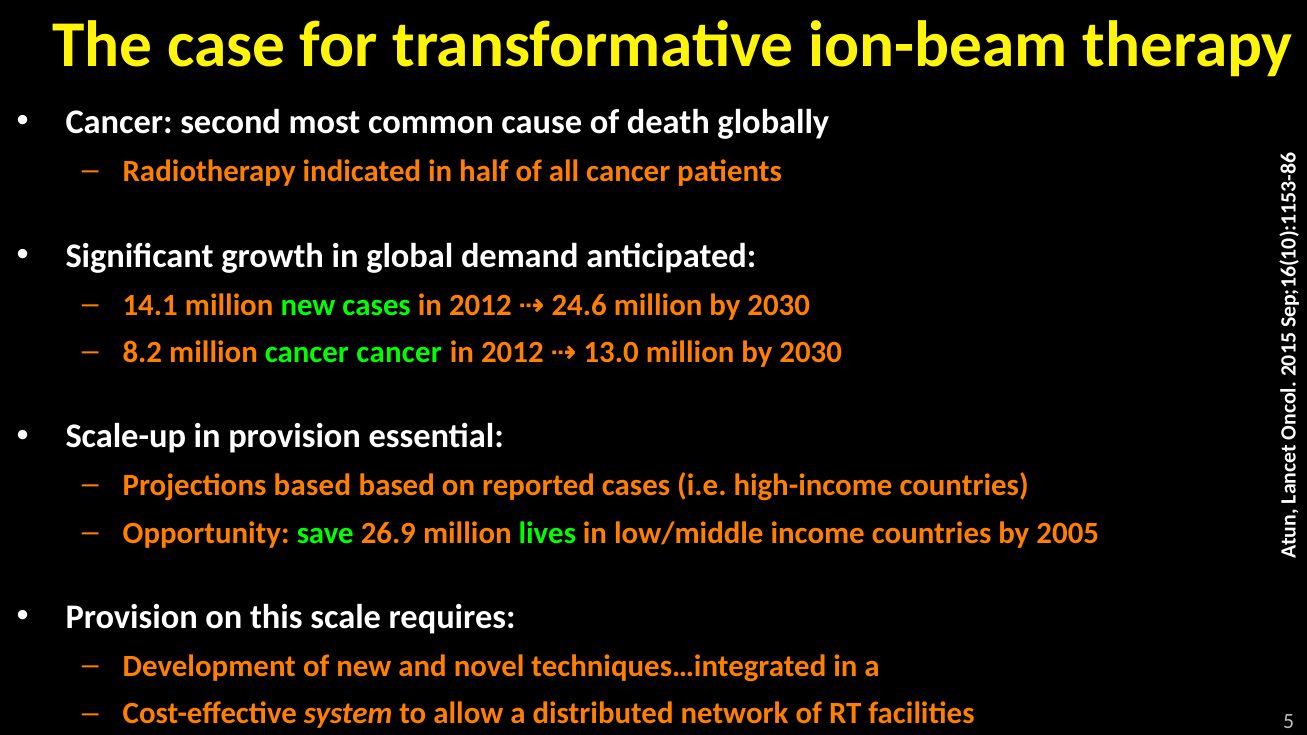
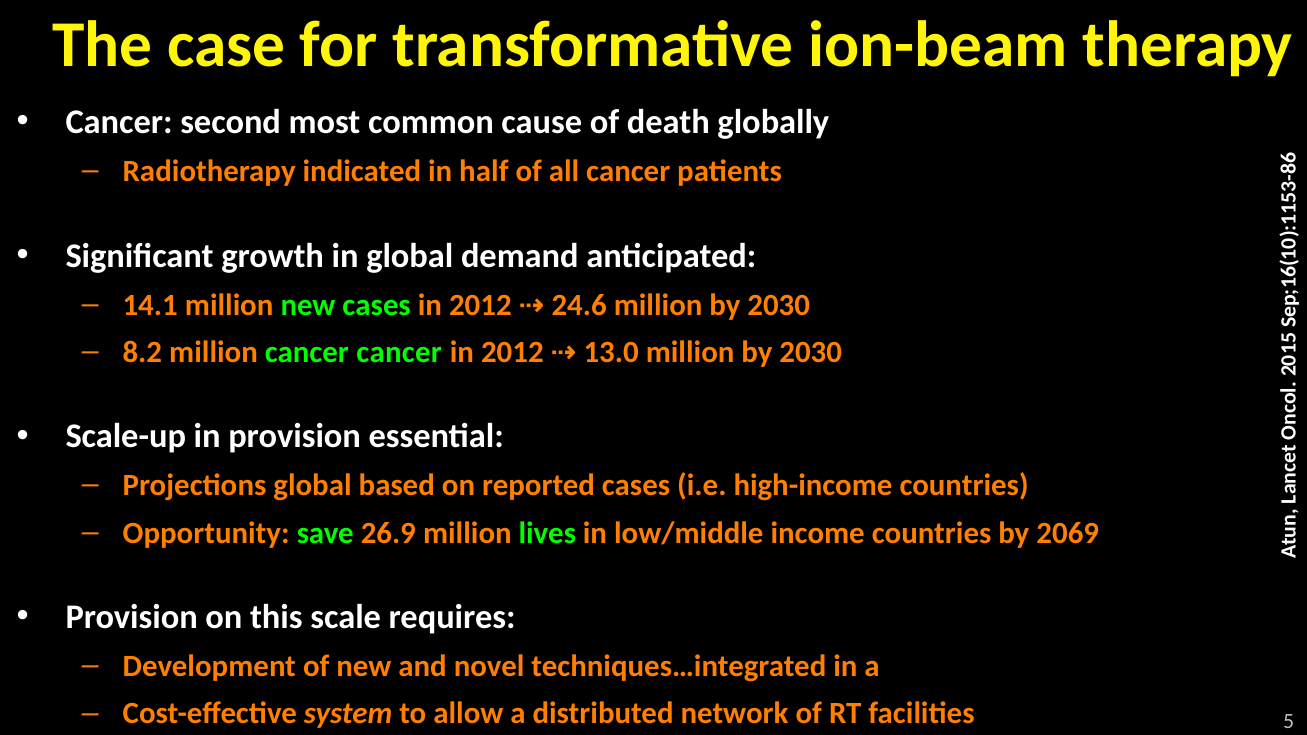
Projections based: based -> global (313, 486)
2005: 2005 -> 2069 (1068, 533)
